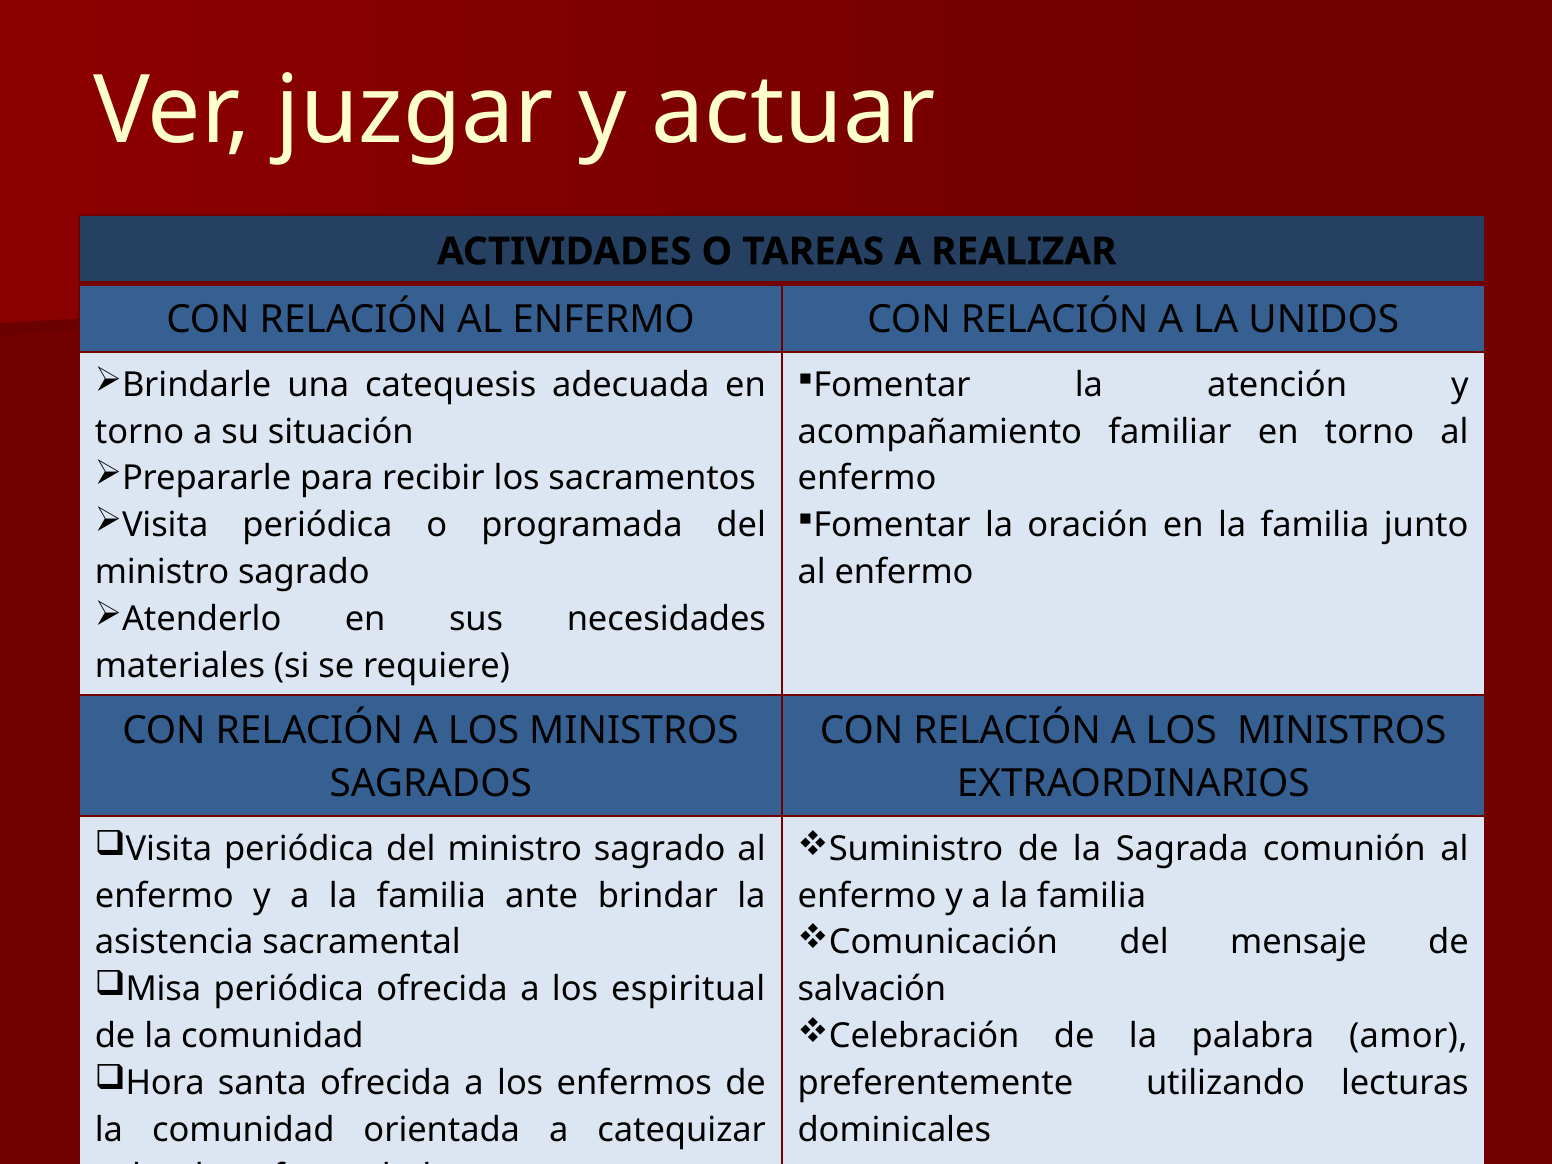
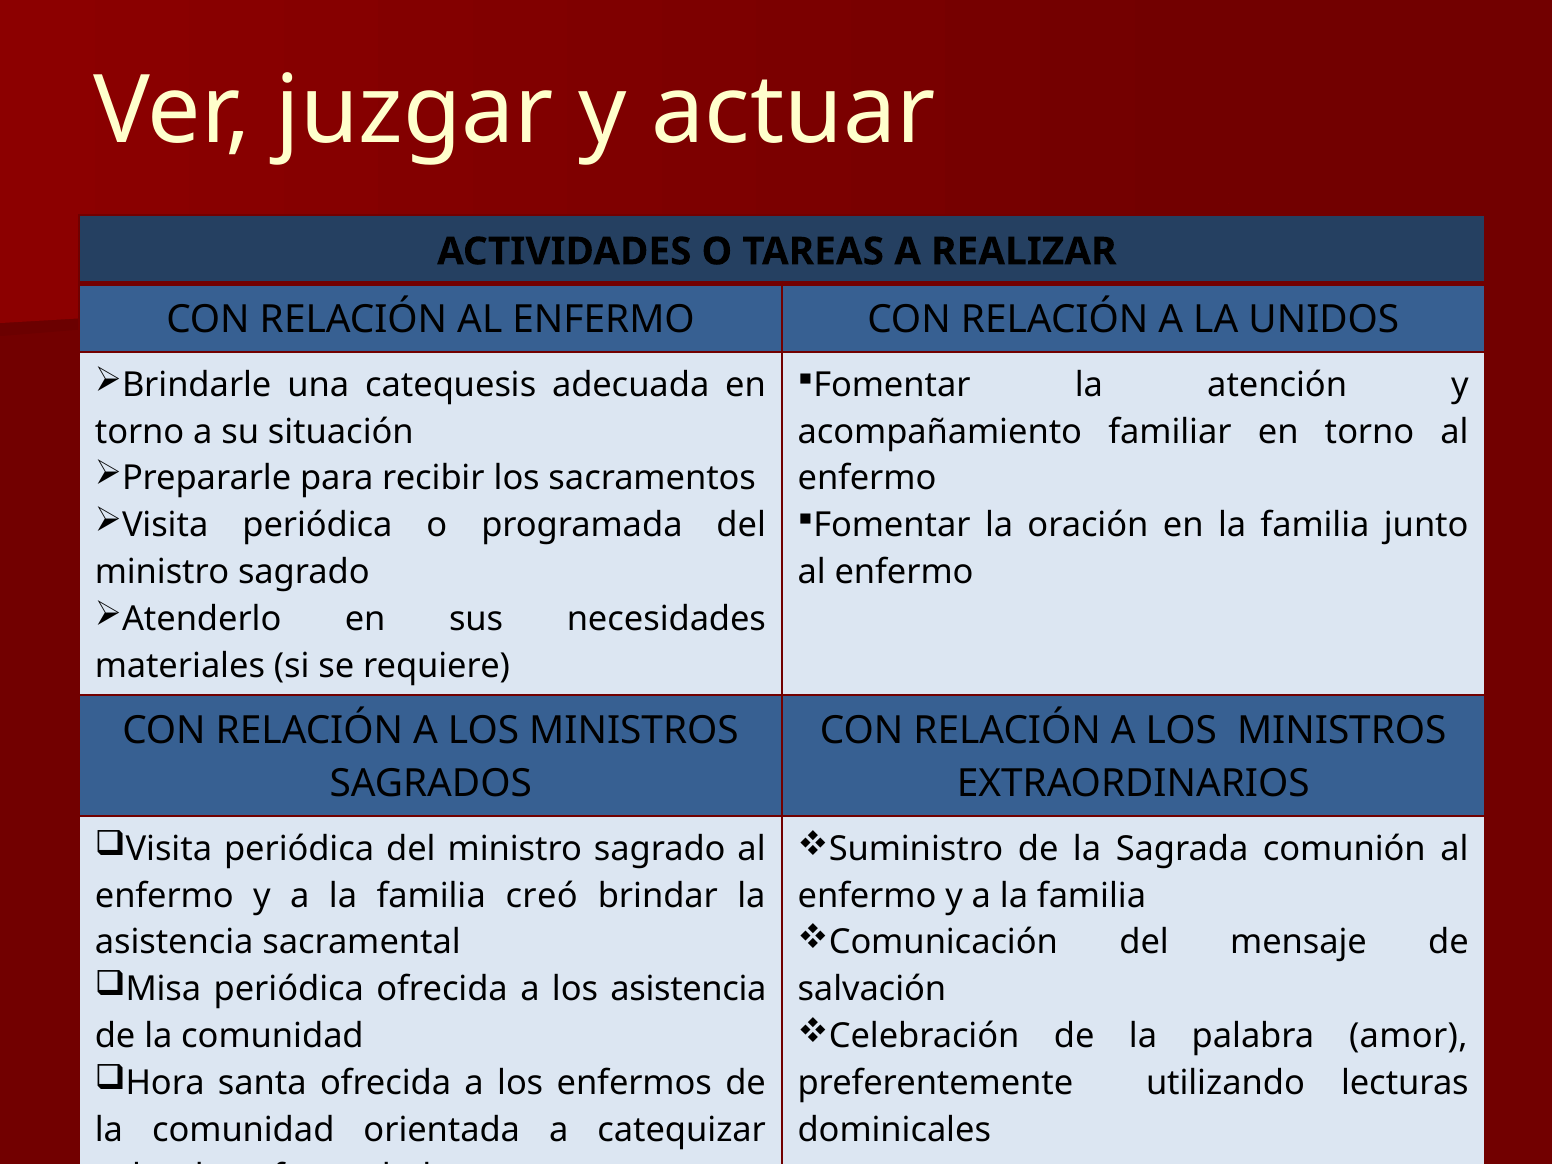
ante: ante -> creó (542, 896)
los espiritual: espiritual -> asistencia (688, 989)
